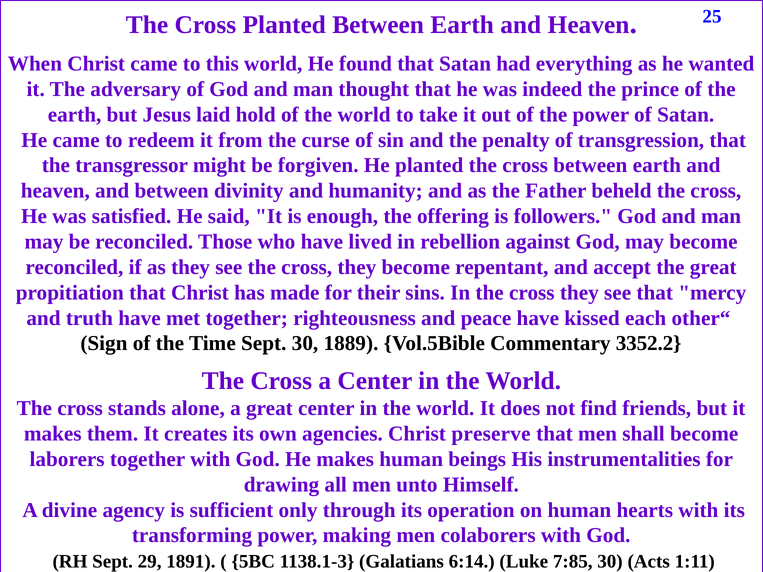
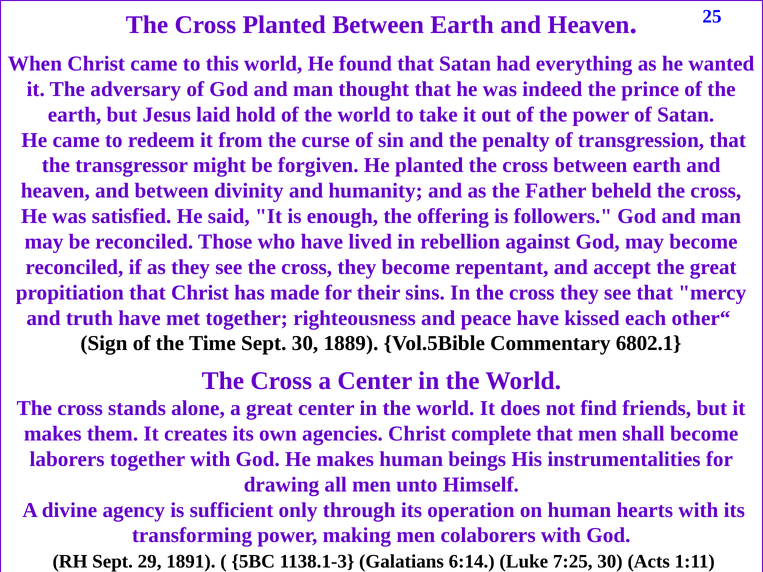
3352.2: 3352.2 -> 6802.1 (649, 344)
preserve: preserve -> complete (491, 434)
7:85: 7:85 -> 7:25 (573, 562)
